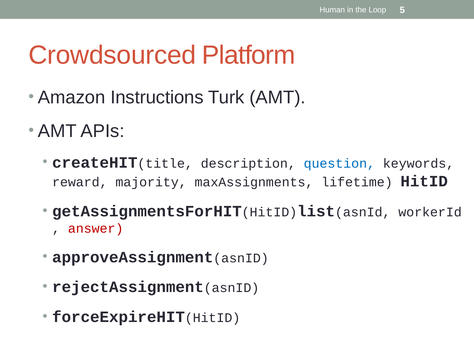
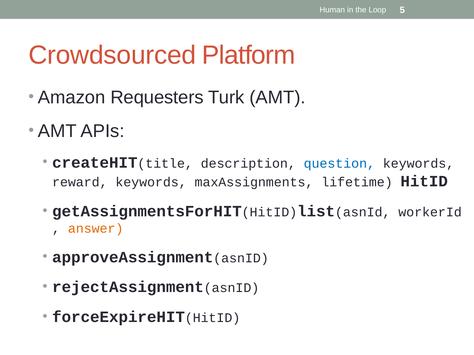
Instructions: Instructions -> Requesters (157, 98)
reward majority: majority -> keywords (151, 183)
answer colour: red -> orange (96, 229)
